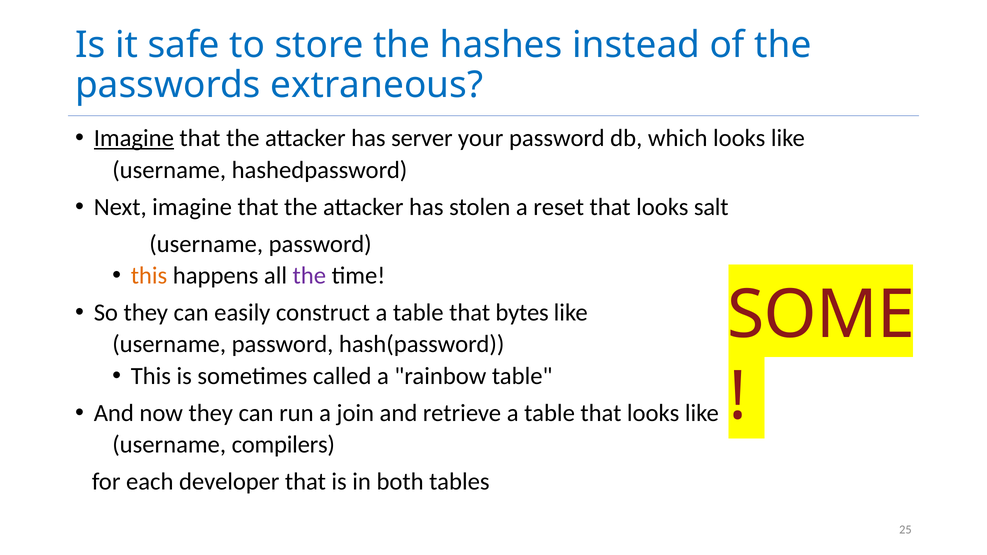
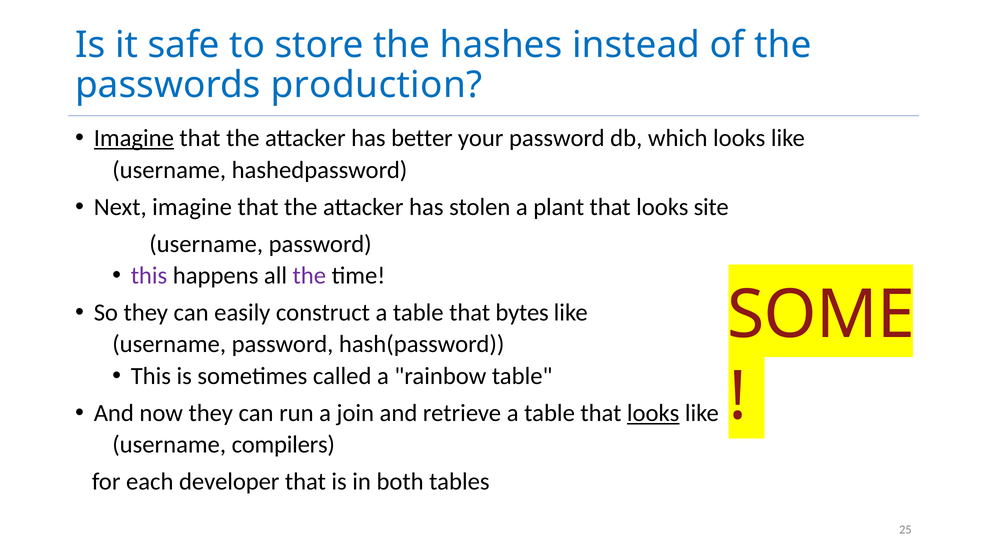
extraneous: extraneous -> production (377, 85)
server: server -> better (422, 138)
reset: reset -> plant (559, 207)
salt: salt -> site (711, 207)
this colour: orange -> purple (149, 276)
looks underline: none -> present (653, 413)
